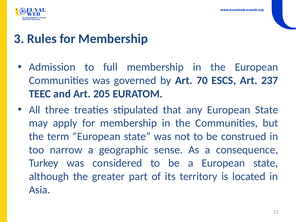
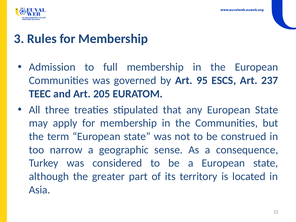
70: 70 -> 95 (202, 80)
